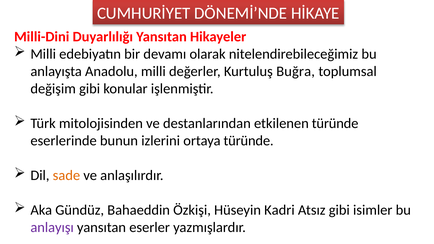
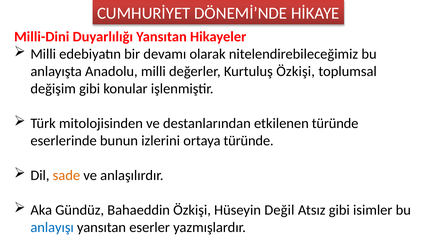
Kurtuluş Buğra: Buğra -> Özkişi (296, 71)
Kadri: Kadri -> Değil (279, 210)
anlayışı colour: purple -> blue (52, 228)
